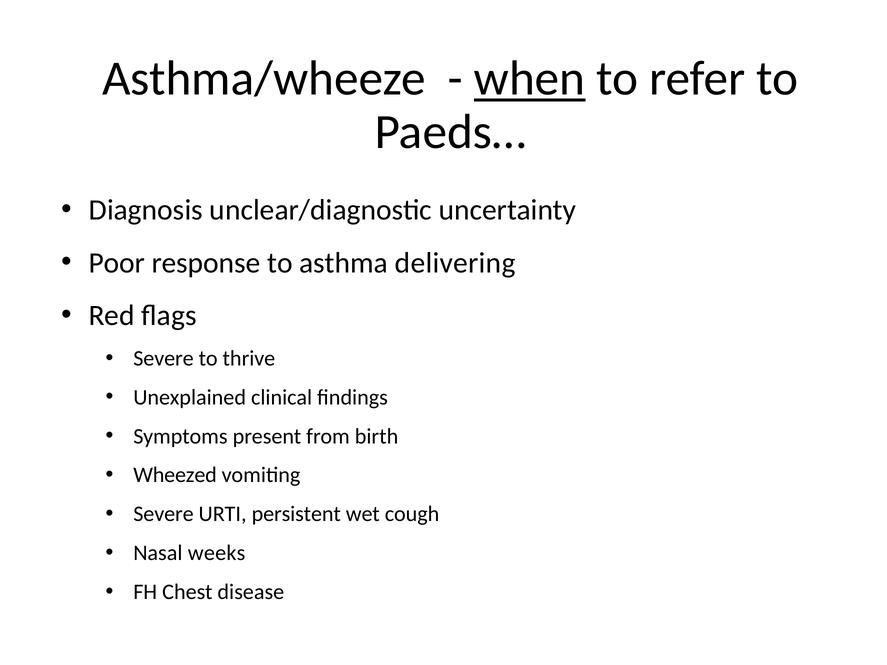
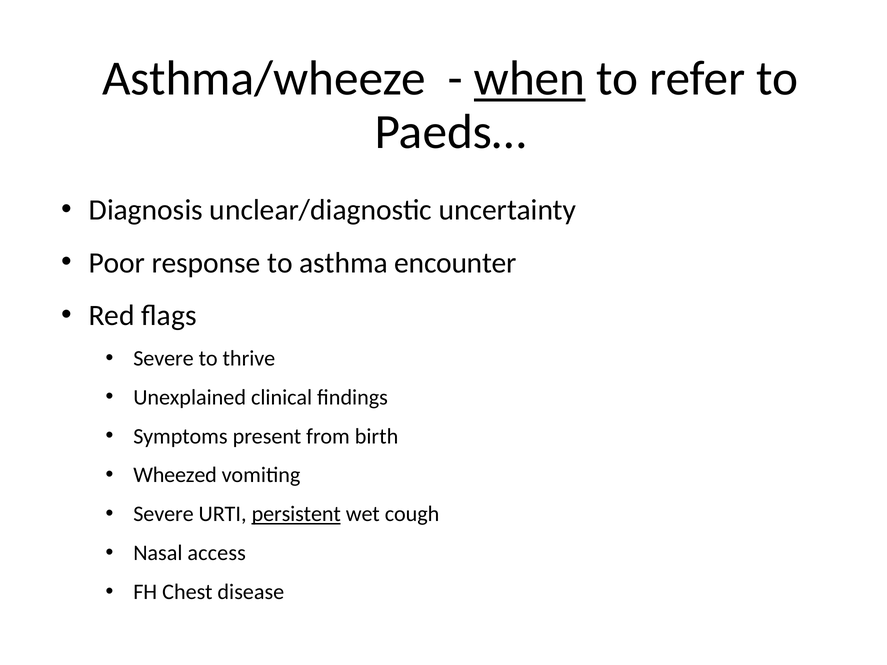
delivering: delivering -> encounter (455, 263)
persistent underline: none -> present (296, 514)
weeks: weeks -> access (217, 553)
